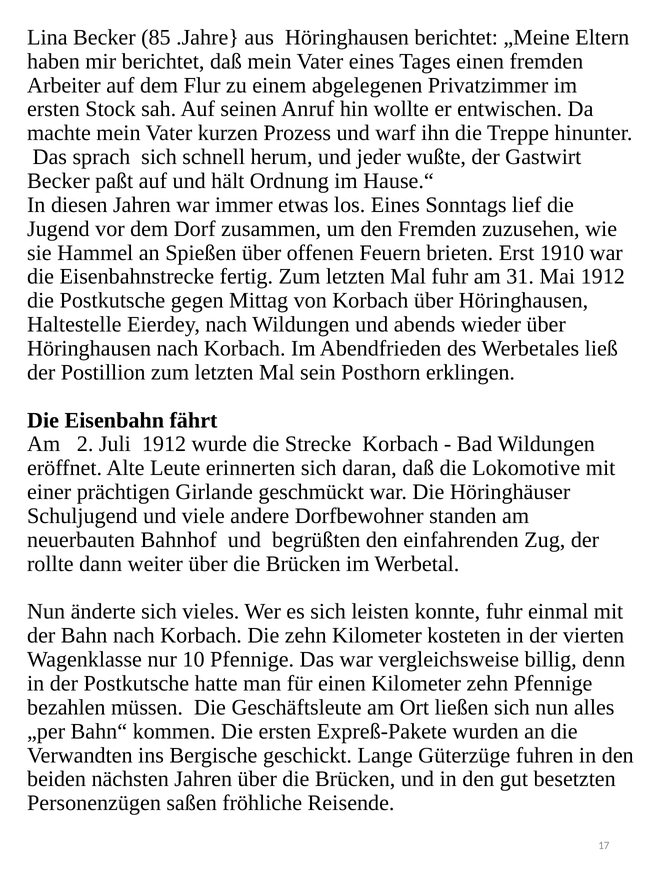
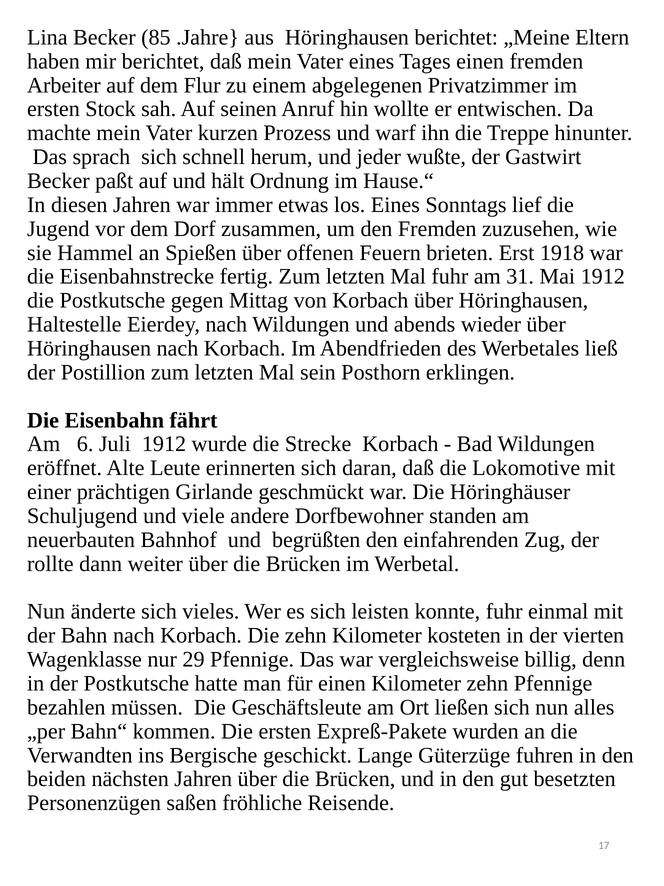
1910: 1910 -> 1918 (562, 253)
2: 2 -> 6 (85, 444)
10: 10 -> 29 (194, 659)
